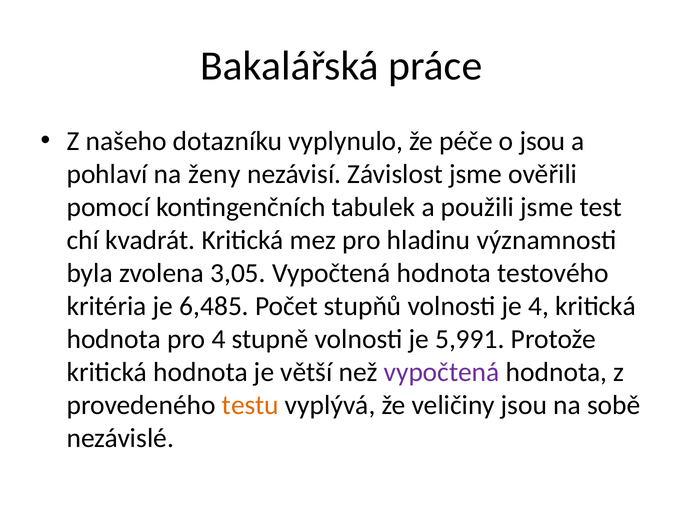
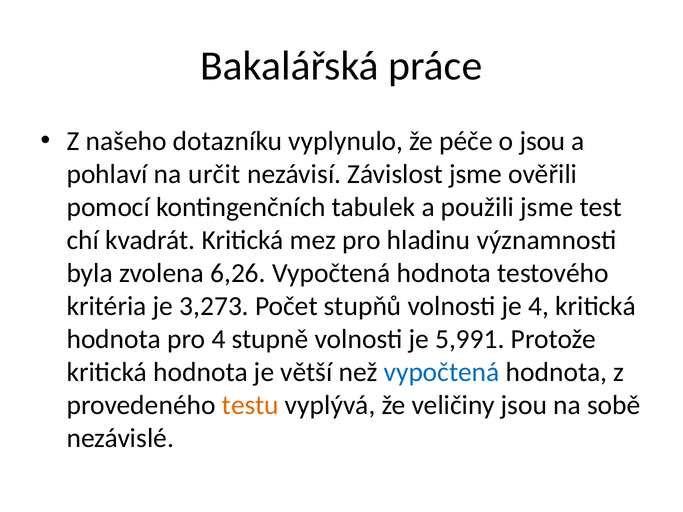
ženy: ženy -> určit (214, 174)
3,05: 3,05 -> 6,26 (238, 273)
6,485: 6,485 -> 3,273 (214, 306)
vypočtená colour: purple -> blue (442, 373)
